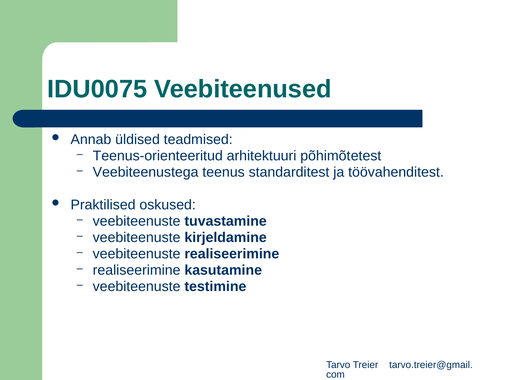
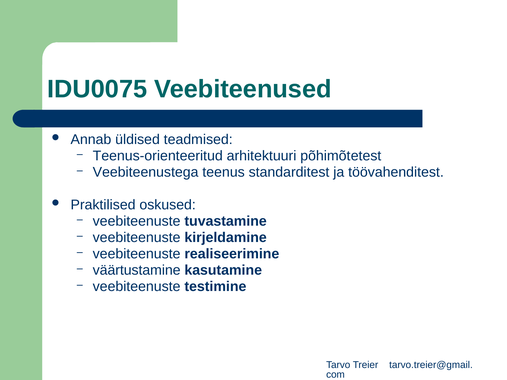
realiseerimine: realiseerimine -> väärtustamine (137, 270)
